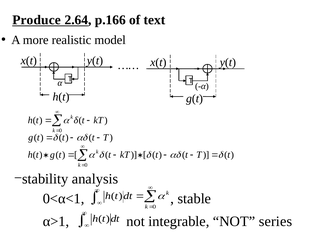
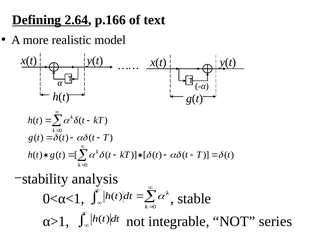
Produce: Produce -> Defining (37, 20)
